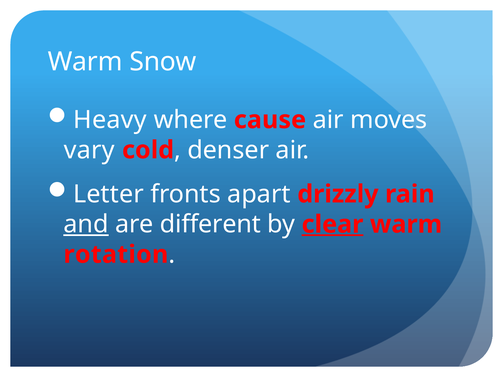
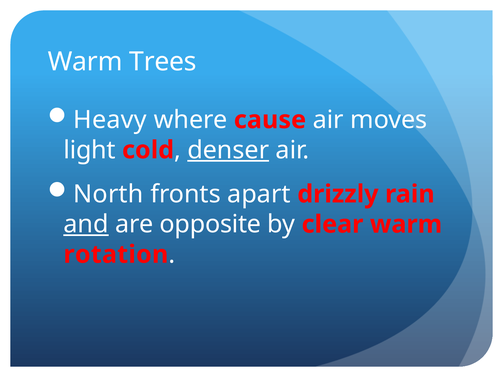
Snow: Snow -> Trees (163, 62)
vary: vary -> light (90, 150)
denser underline: none -> present (228, 150)
Letter: Letter -> North (108, 194)
different: different -> opposite (210, 224)
clear underline: present -> none (332, 224)
